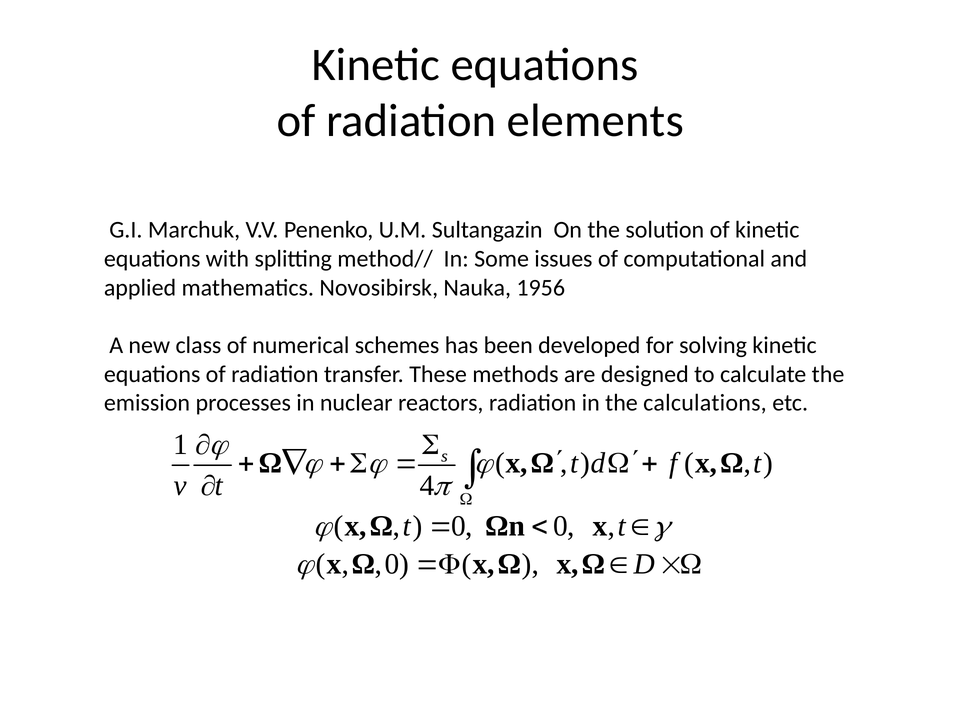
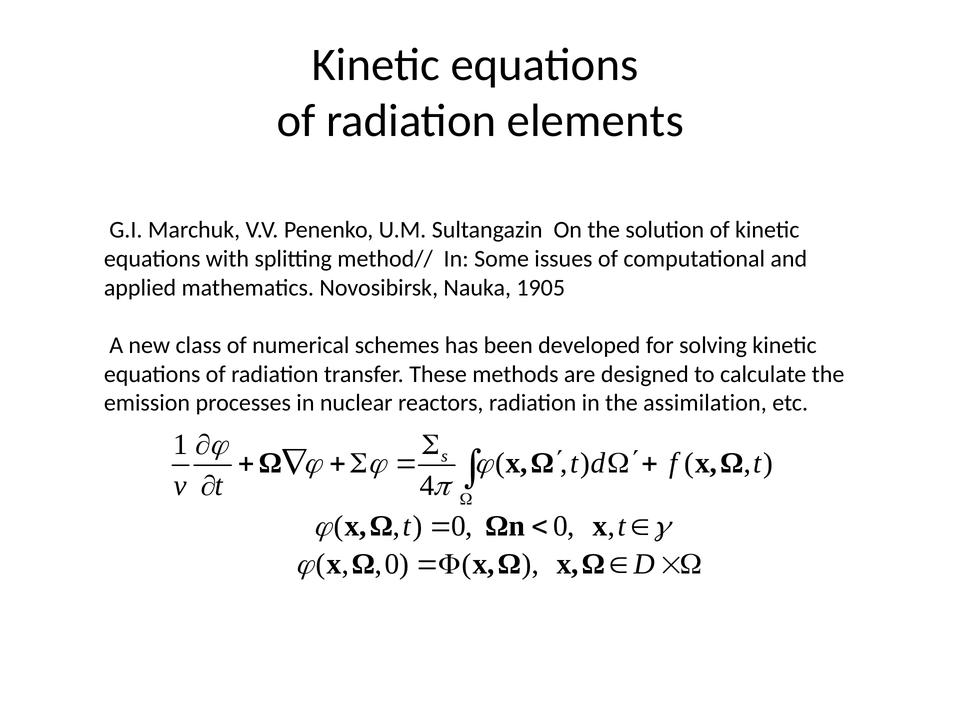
1956: 1956 -> 1905 (541, 287)
calculations: calculations -> assimilation (705, 403)
